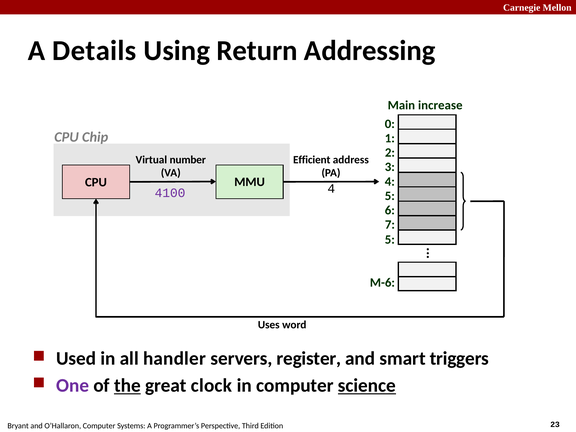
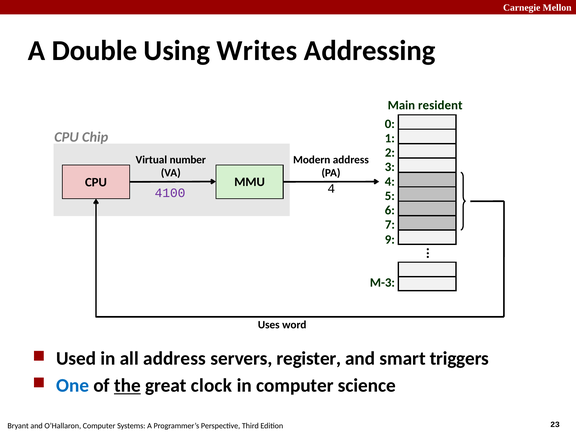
Details: Details -> Double (95, 51)
Return: Return -> Writes (257, 51)
increase: increase -> resident (440, 105)
Efficient: Efficient -> Modern (312, 160)
5: 5 -> 9 (390, 239)
M-6: M-6 -> M-3 (382, 283)
all handler: handler -> address (174, 359)
One colour: purple -> blue (73, 386)
science underline: present -> none (367, 386)
